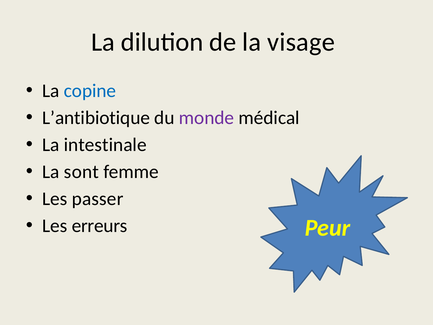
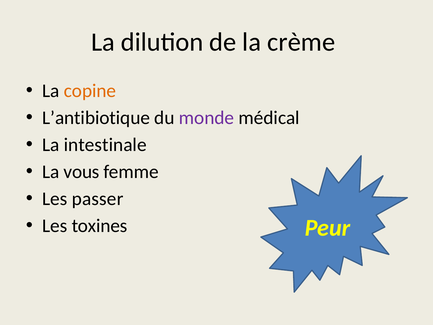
visage: visage -> crème (301, 42)
copine colour: blue -> orange (90, 91)
sont: sont -> vous (82, 172)
erreurs: erreurs -> toxines (100, 226)
